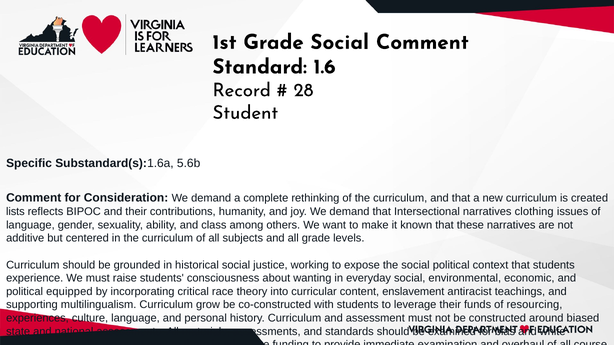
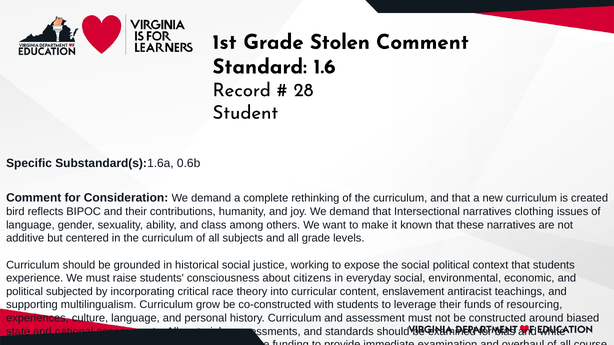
Grade Social: Social -> Stolen (340, 42)
5.6b: 5.6b -> 0.6b (189, 163)
lists: lists -> bird (15, 212)
wanting: wanting -> citizens (312, 279)
equipped: equipped -> subjected (69, 292)
